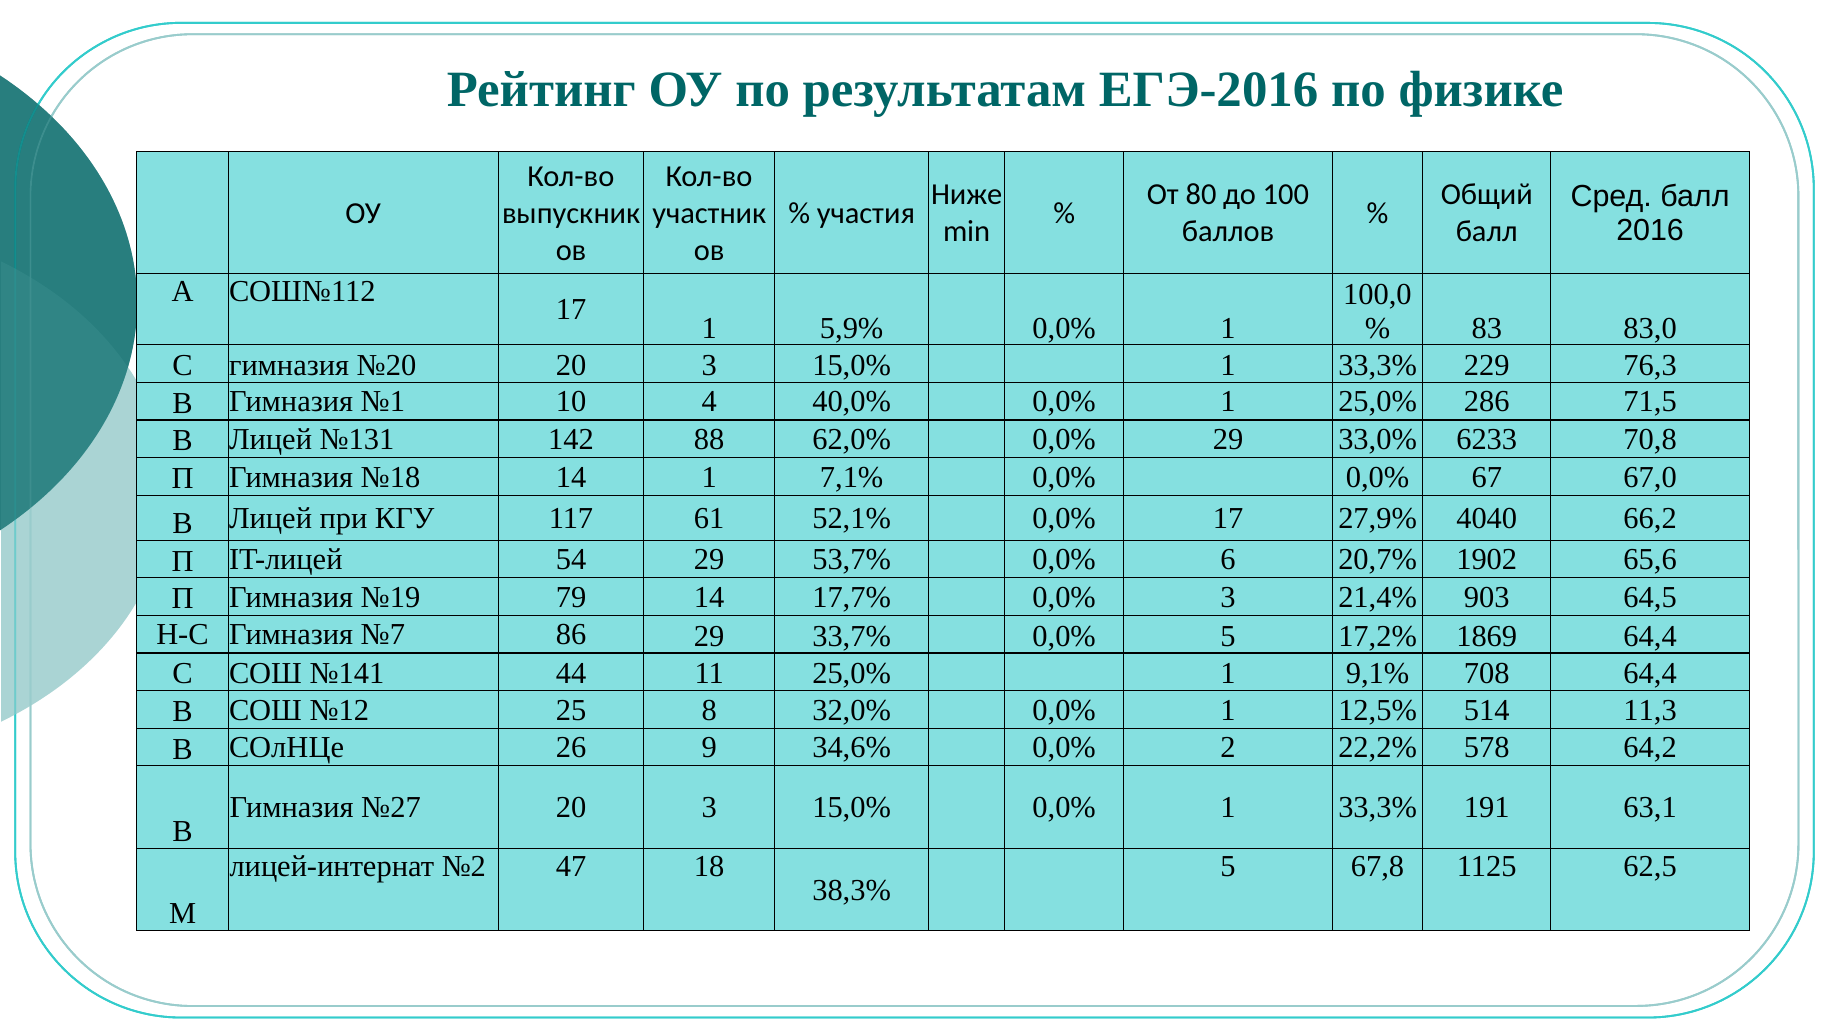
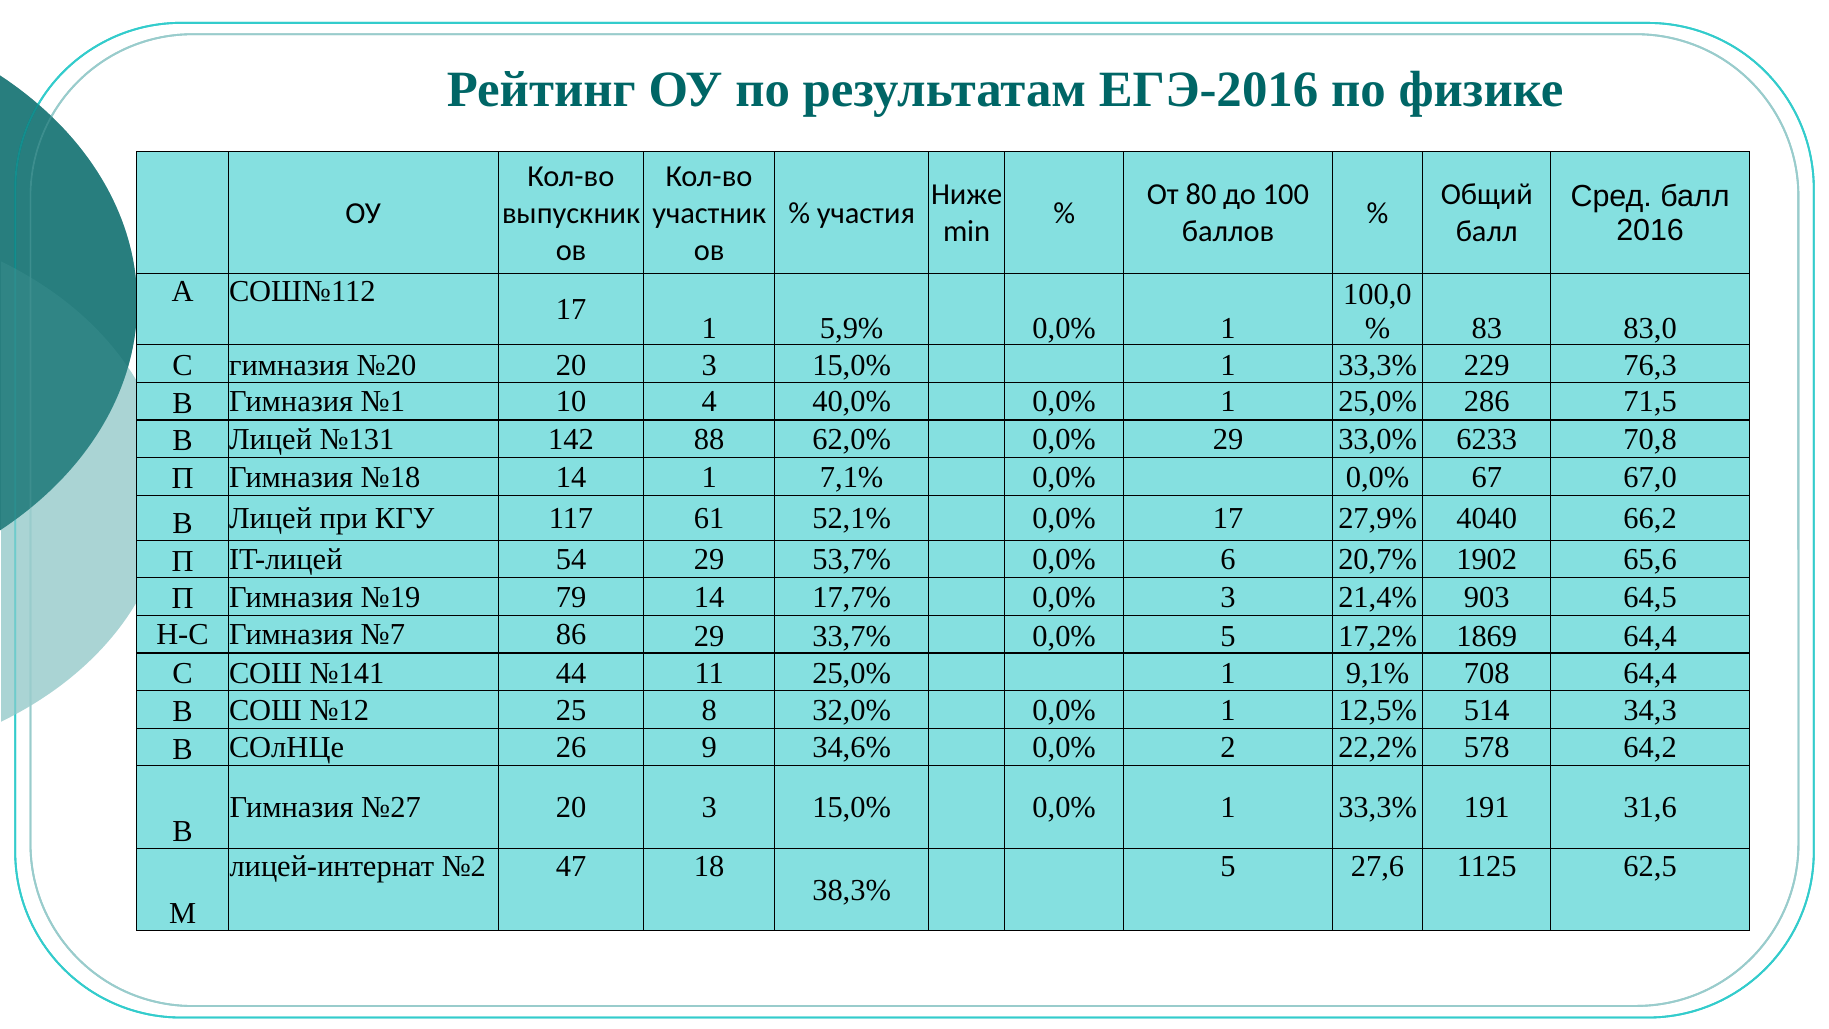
11,3: 11,3 -> 34,3 (1650, 710)
63,1: 63,1 -> 31,6 (1650, 808)
67,8: 67,8 -> 27,6 (1377, 867)
